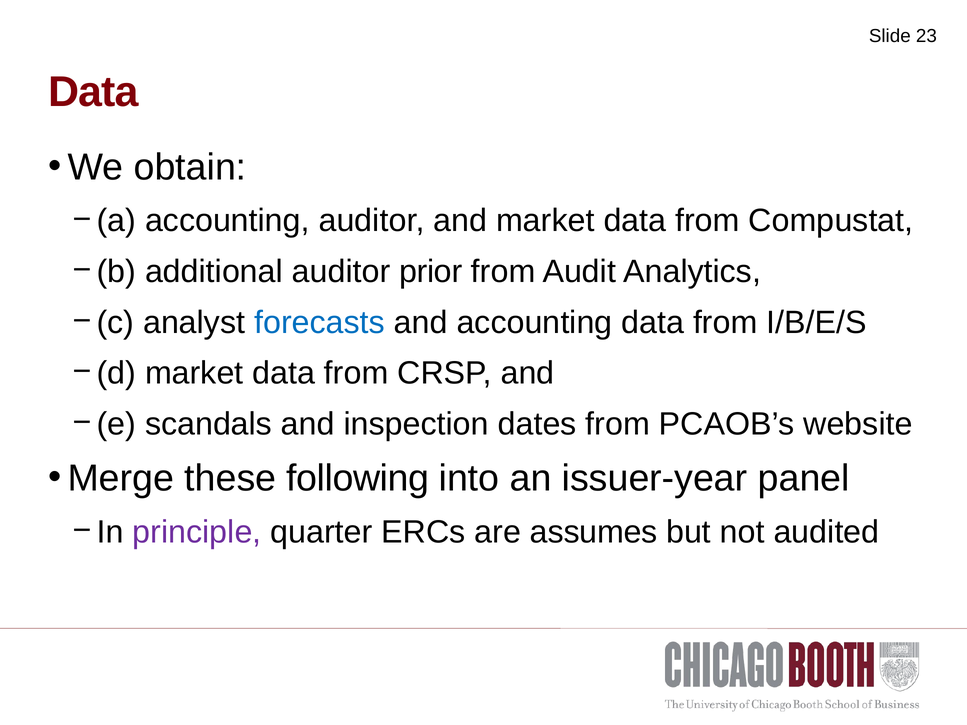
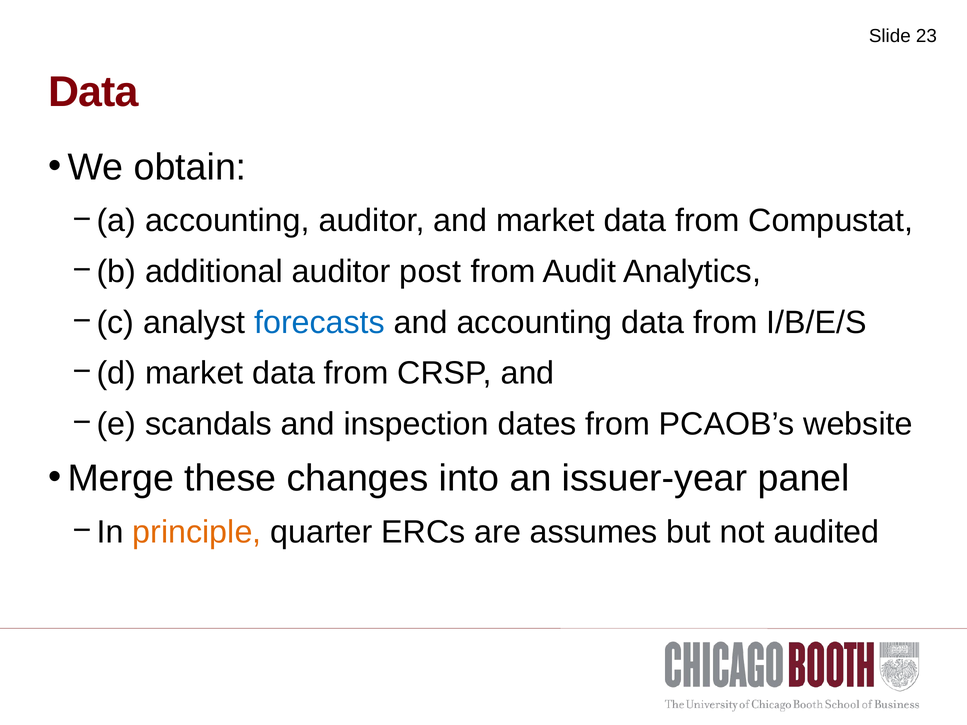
prior: prior -> post (430, 272)
following: following -> changes (358, 478)
principle colour: purple -> orange (197, 532)
